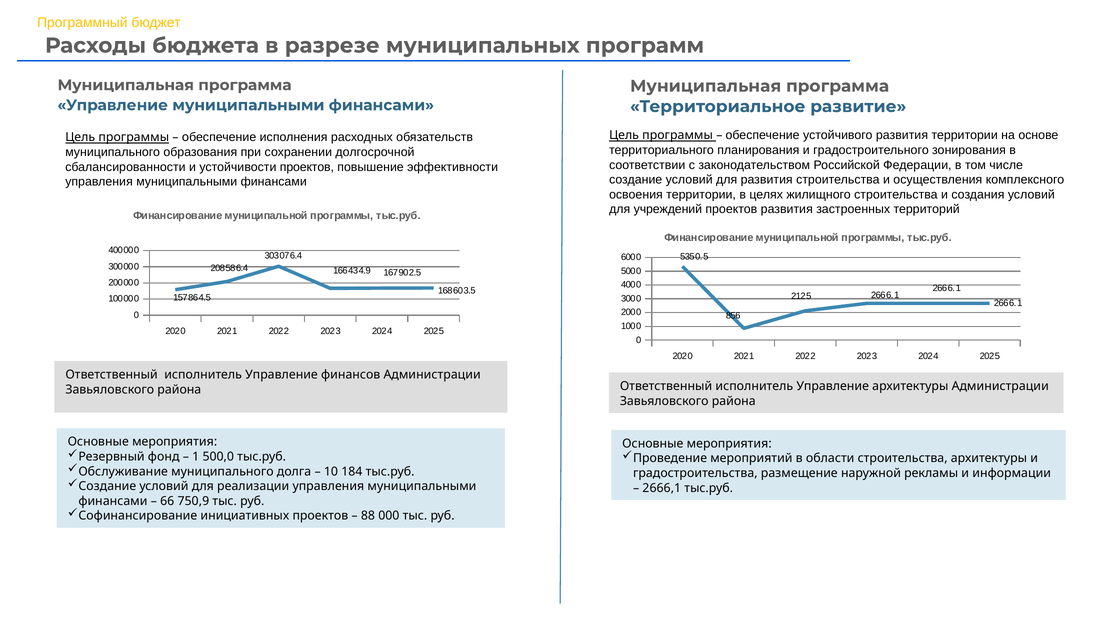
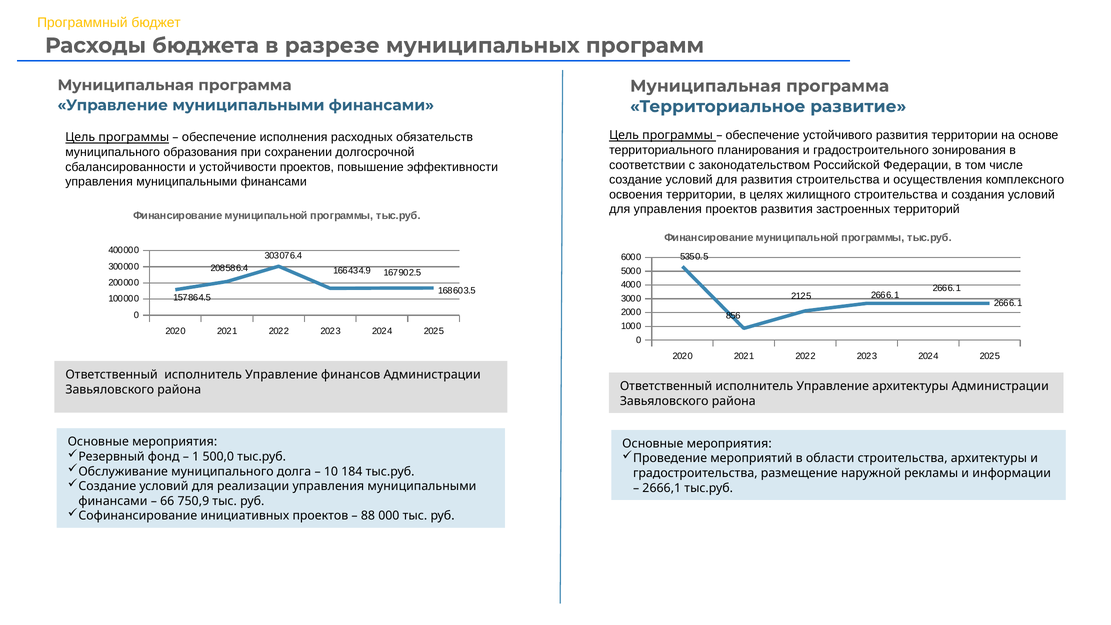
для учреждений: учреждений -> управления (668, 209)
